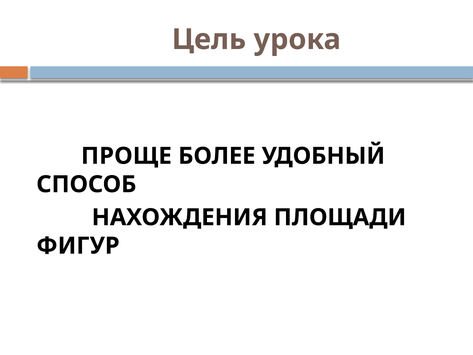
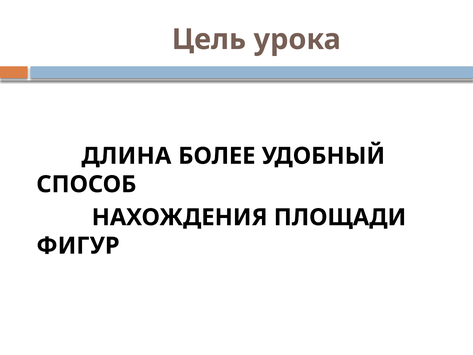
ПРОЩЕ: ПРОЩЕ -> ДЛИНА (126, 156)
